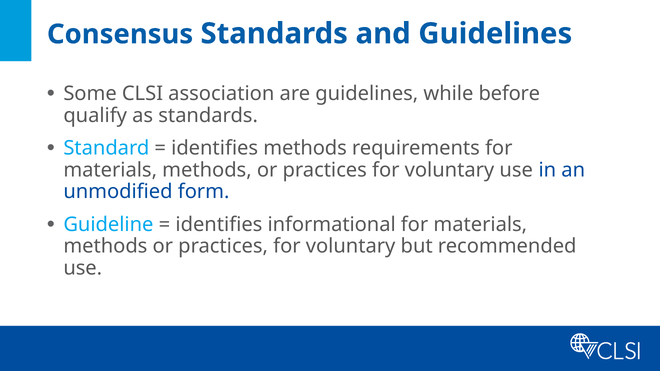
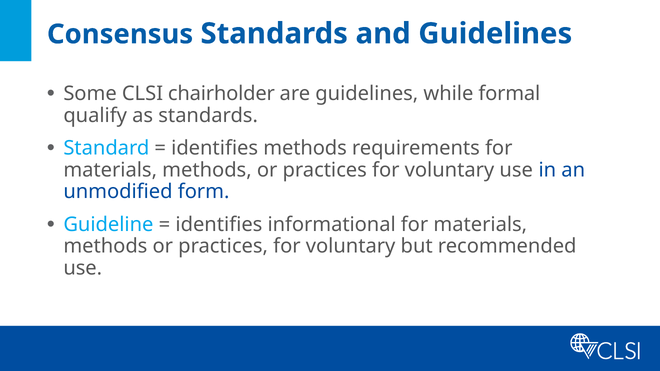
association: association -> chairholder (221, 94)
before: before -> formal (509, 94)
